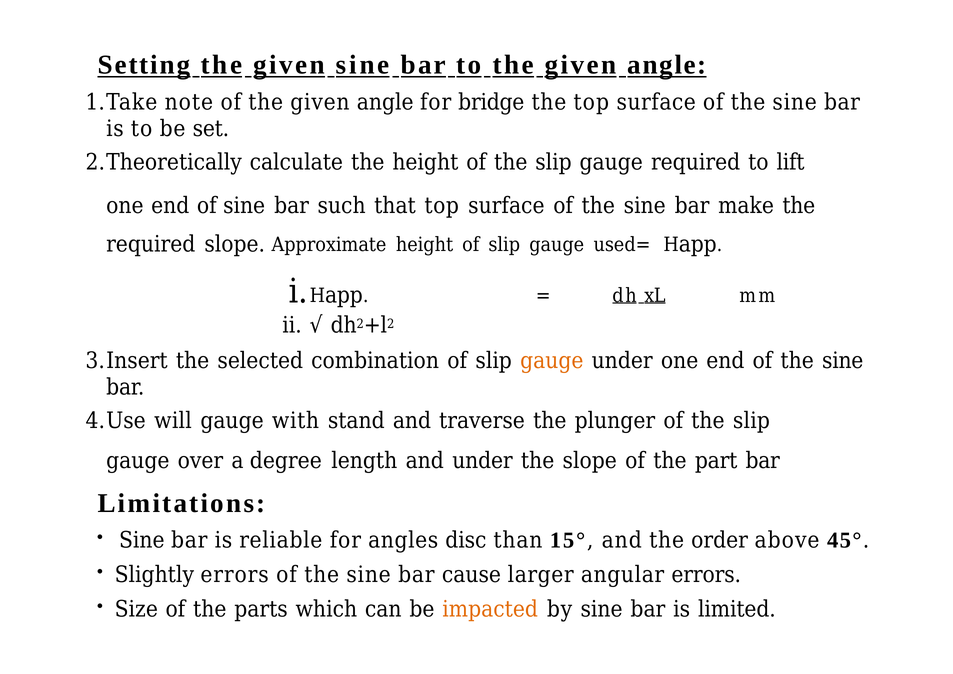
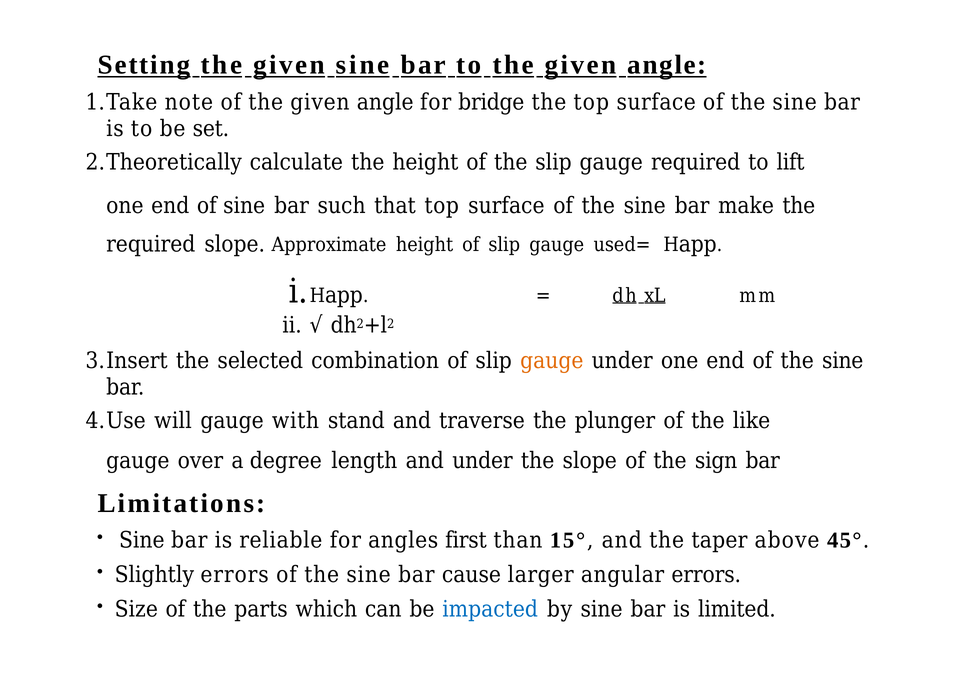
plunger of the slip: slip -> like (752, 421)
part: part -> sign (716, 461)
disc: disc -> first (466, 540)
order: order -> taper (719, 540)
impacted colour: orange -> blue (490, 610)
